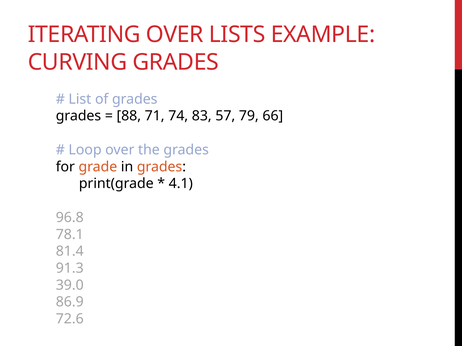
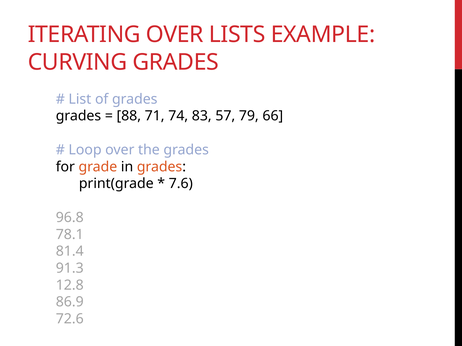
4.1: 4.1 -> 7.6 (181, 184)
39.0: 39.0 -> 12.8 (70, 285)
